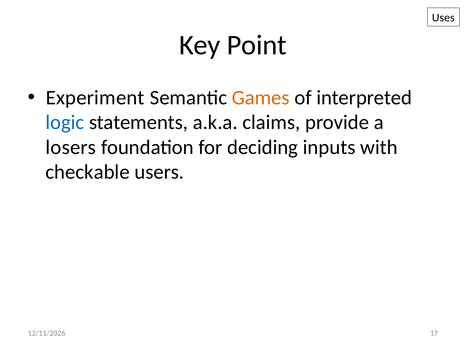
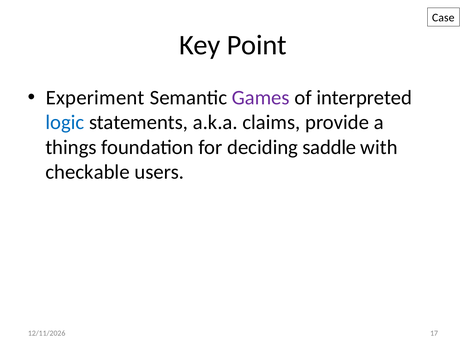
Uses: Uses -> Case (443, 18)
Games colour: orange -> purple (261, 98)
losers: losers -> things (71, 147)
inputs: inputs -> saddle (329, 147)
